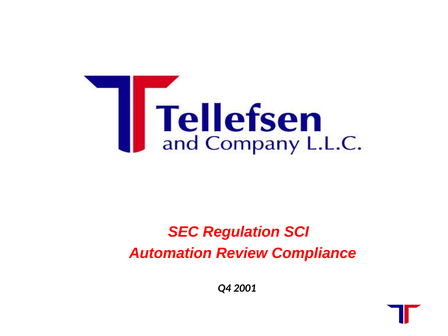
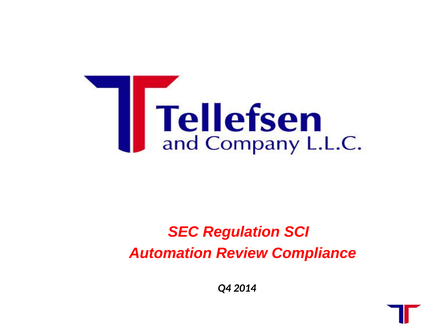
2001: 2001 -> 2014 (245, 288)
